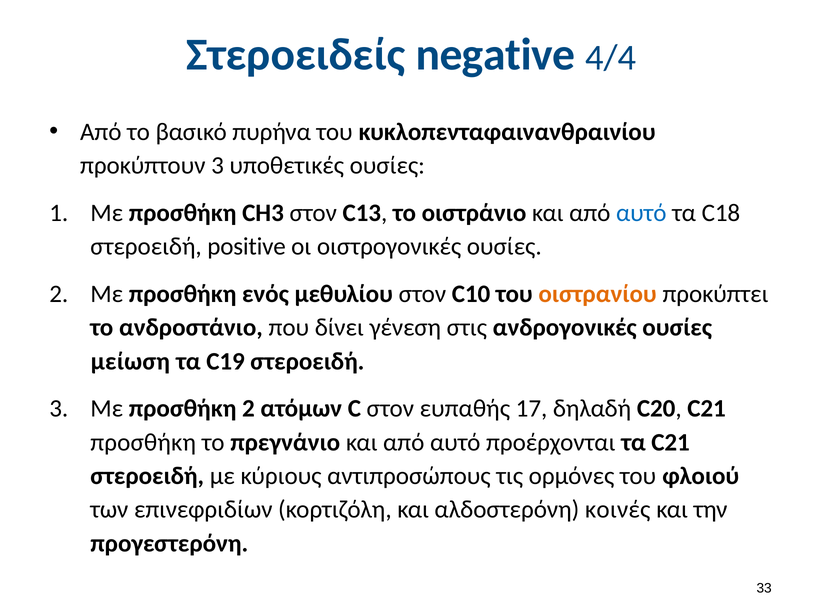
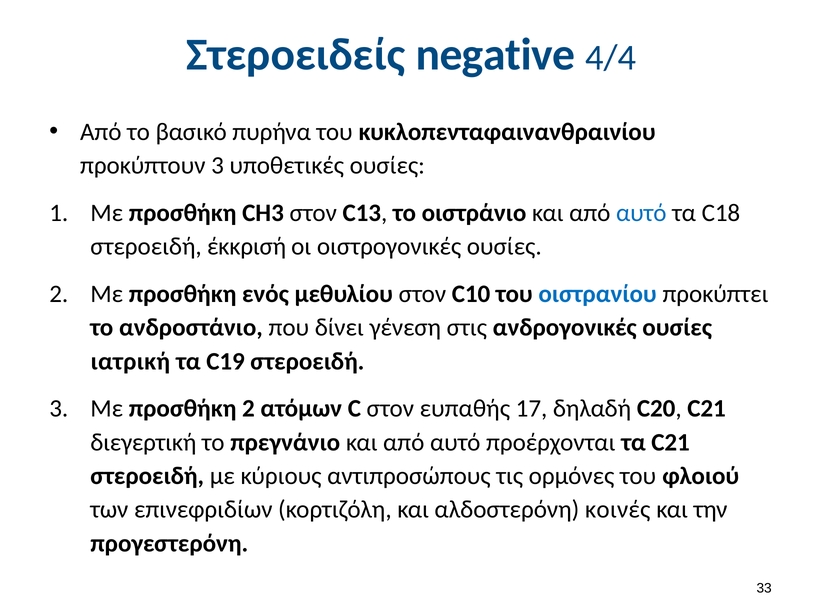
positive: positive -> έκκρισή (247, 247)
οιστρανίου colour: orange -> blue (598, 294)
μείωση: μείωση -> ιατρική (130, 361)
προσθήκη: προσθήκη -> διεγερτική (143, 442)
